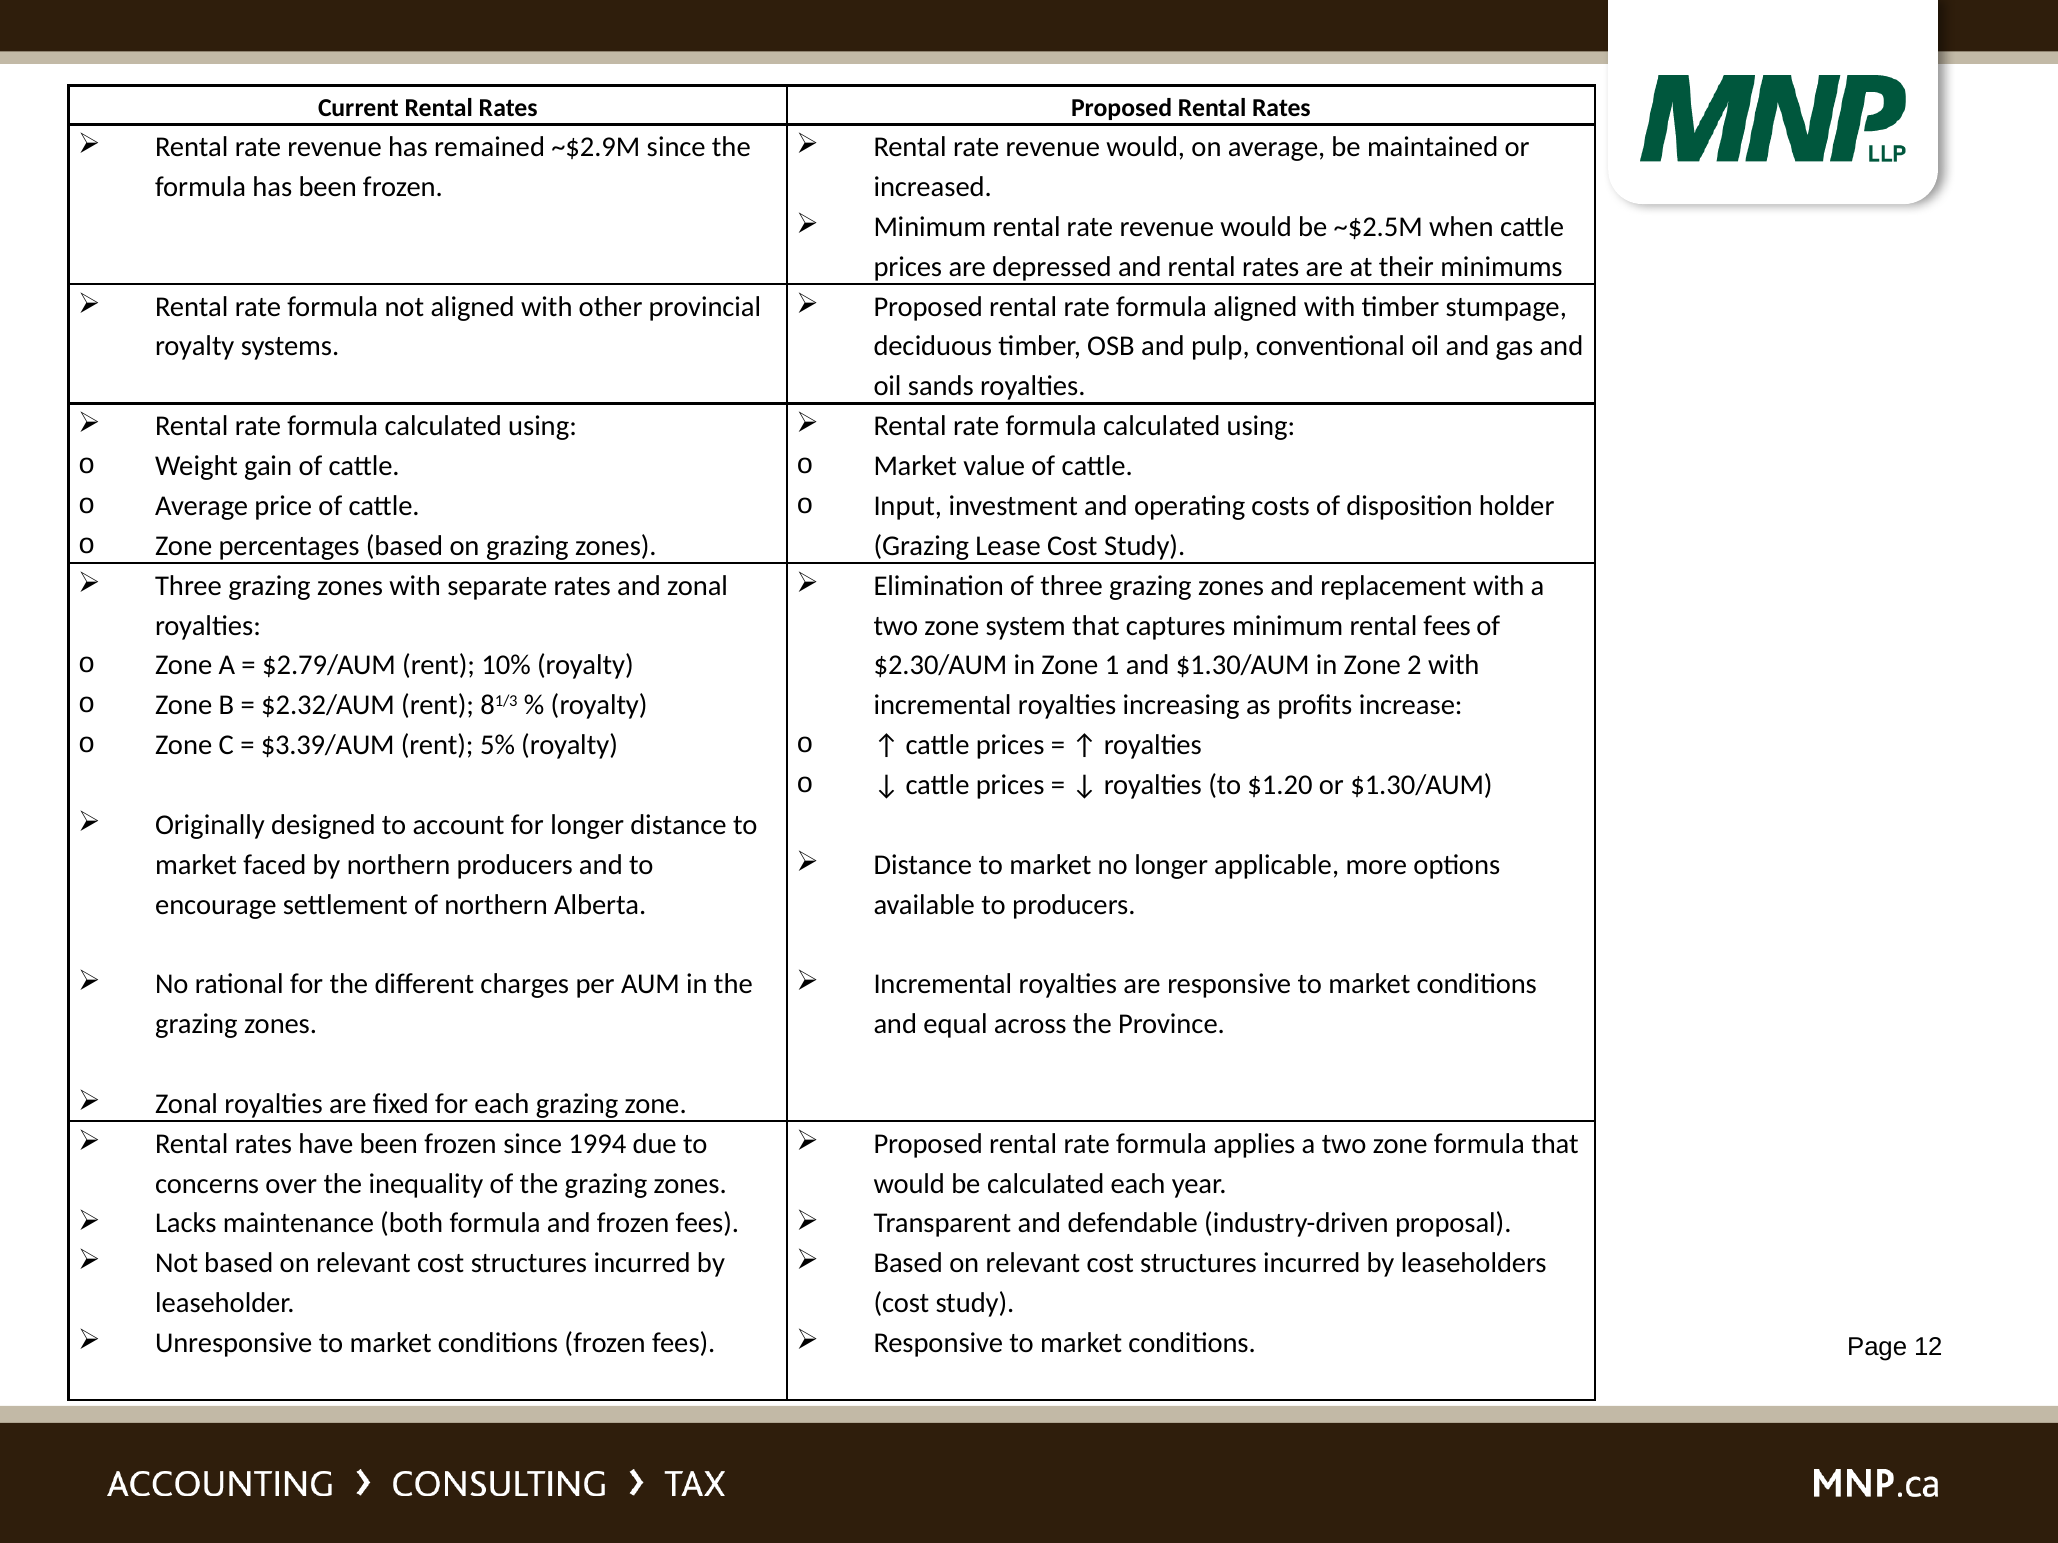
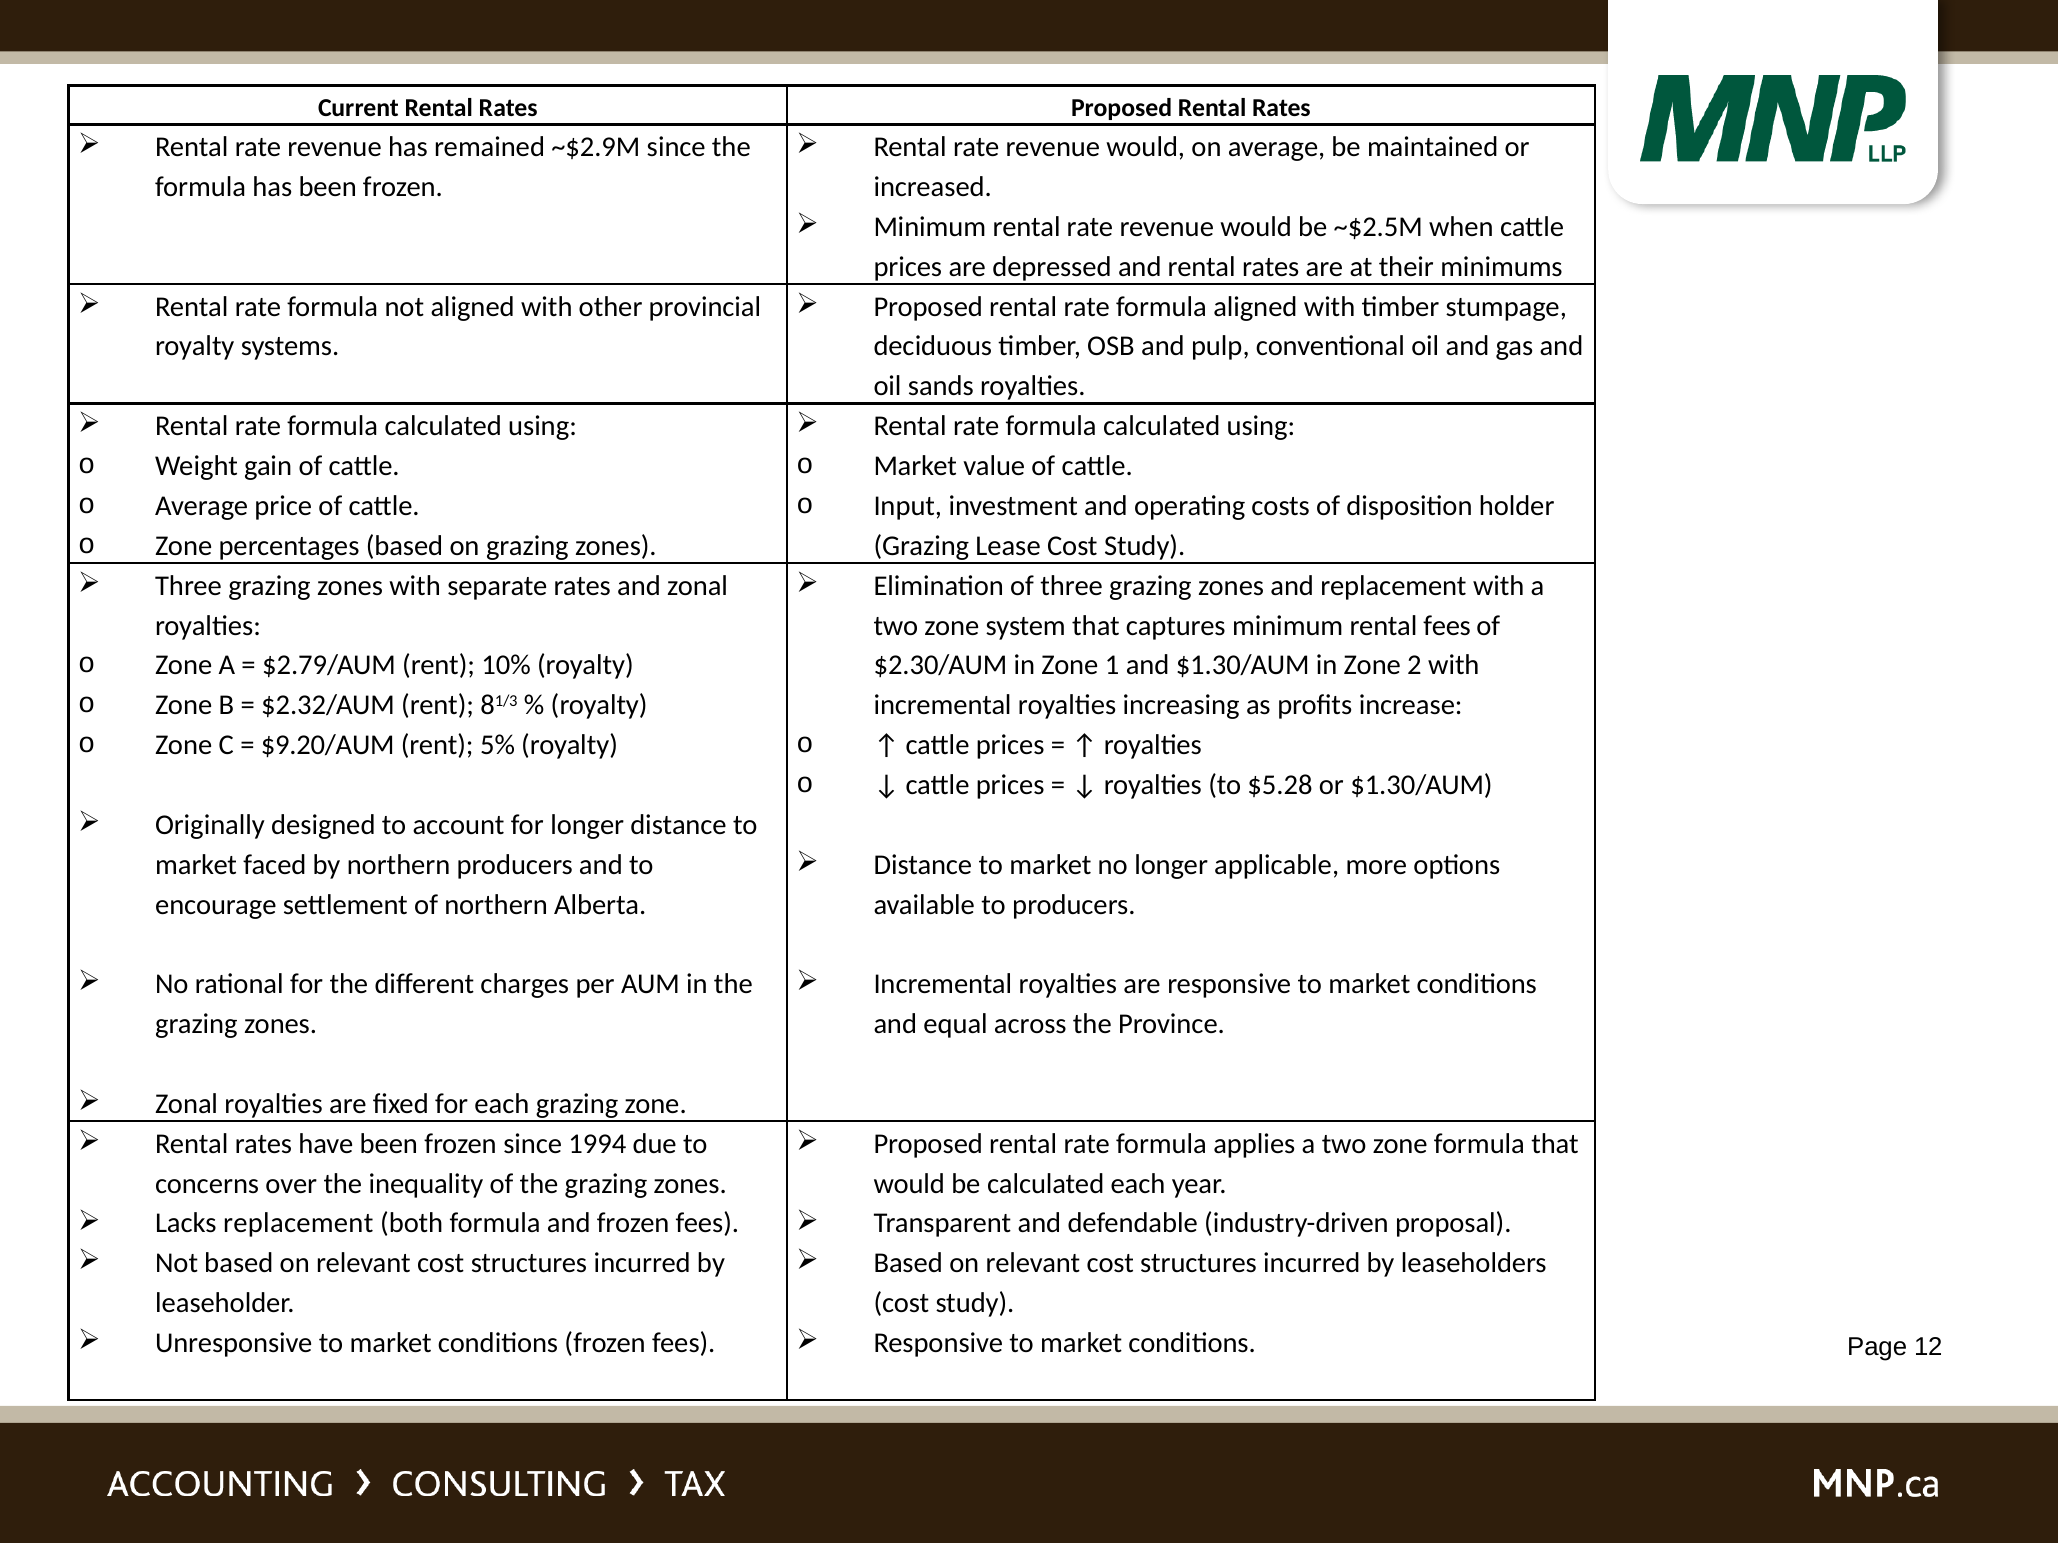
$3.39/AUM: $3.39/AUM -> $9.20/AUM (328, 745)
$1.20: $1.20 -> $5.28 (1280, 785)
Lacks maintenance: maintenance -> replacement (298, 1224)
